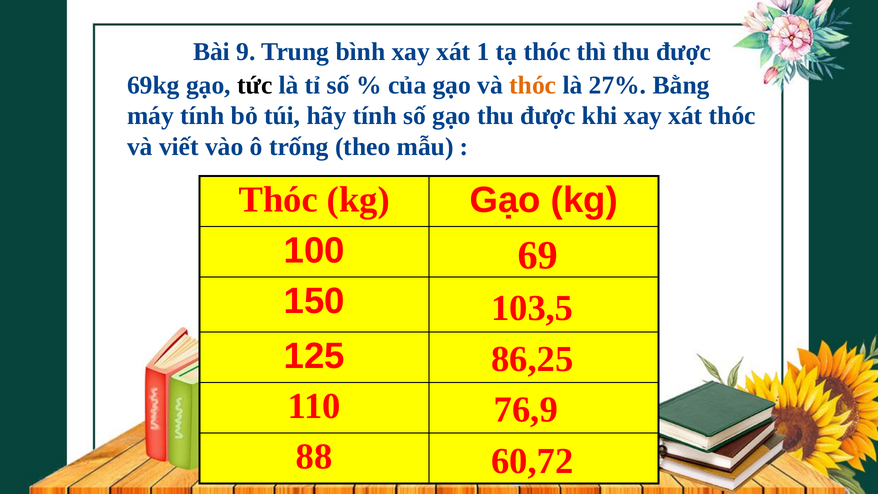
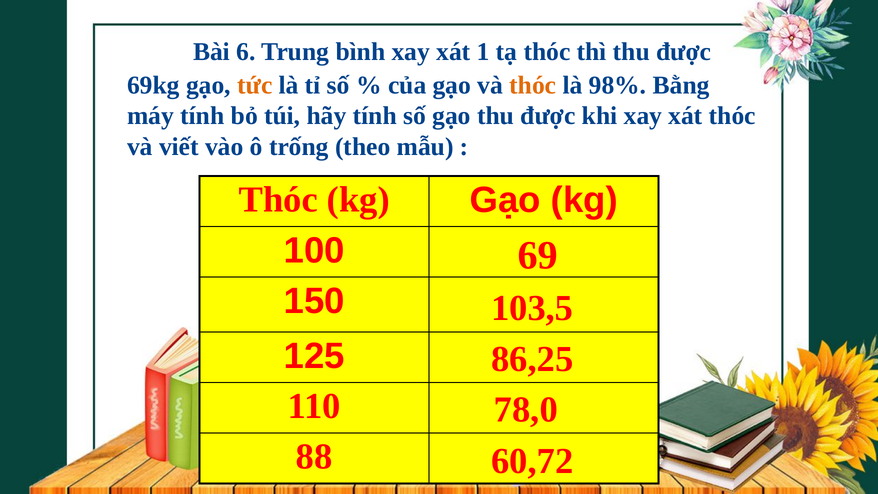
9: 9 -> 6 (246, 52)
tức colour: black -> orange (255, 85)
27%: 27% -> 98% (618, 85)
76,9: 76,9 -> 78,0 (526, 409)
